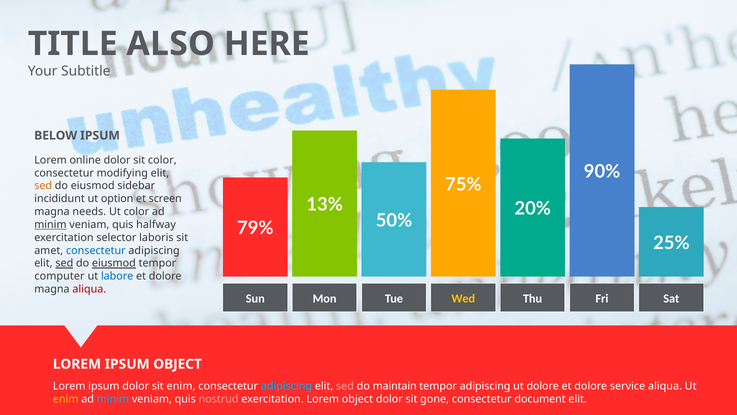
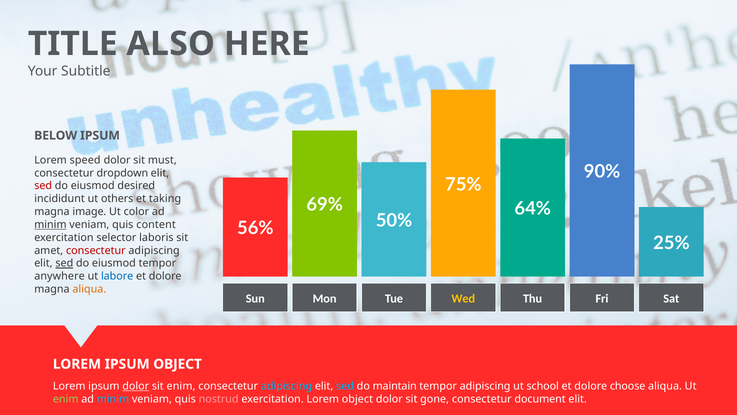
online: online -> speed (85, 160)
sit color: color -> must (162, 160)
modifying: modifying -> dropdown (122, 173)
sed colour: orange -> red (43, 186)
sidebar: sidebar -> desired (136, 186)
option: option -> others (117, 199)
screen: screen -> taking (165, 199)
13%: 13% -> 69% (325, 205)
20%: 20% -> 64% (533, 209)
needs: needs -> image (89, 211)
79%: 79% -> 56% (255, 228)
halfway: halfway -> content (156, 224)
consectetur colour: blue -> red (96, 250)
eiusmod underline: present -> none (114, 263)
computer: computer -> anywhere (59, 276)
aliqua colour: red -> orange (89, 289)
dolor underline: none -> present (136, 386)
sed colour: pink -> light blue (345, 386)
ut dolore: dolore -> school (543, 386)
service: service -> choose (628, 386)
enim colour: yellow -> light green (66, 399)
